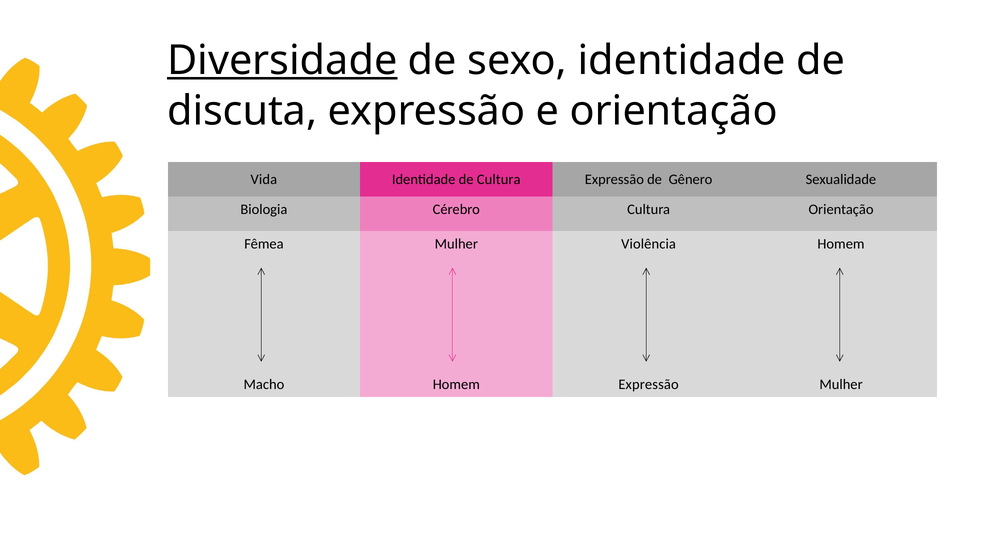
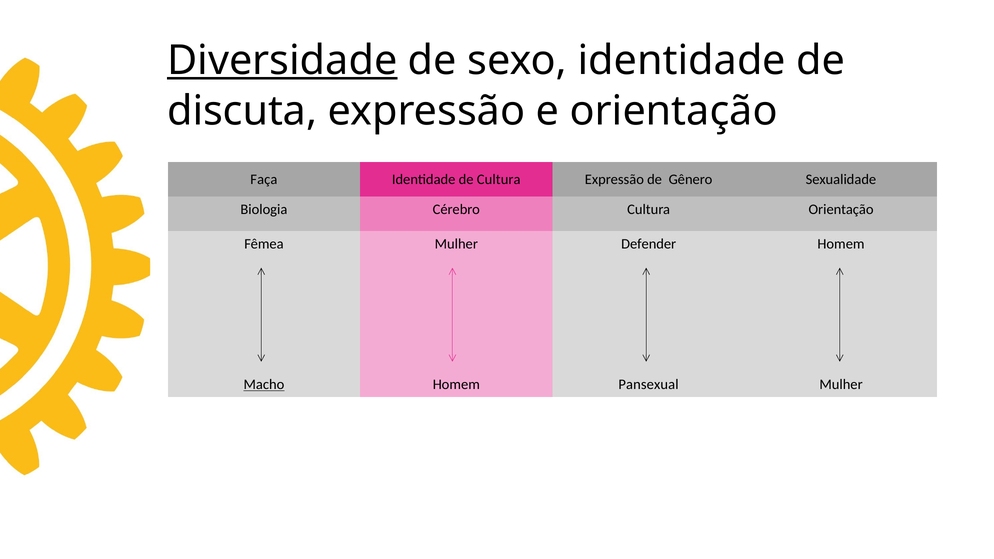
Vida: Vida -> Faça (264, 180)
Violência: Violência -> Defender (649, 244)
Macho underline: none -> present (264, 385)
Homem Expressão: Expressão -> Pansexual (649, 385)
